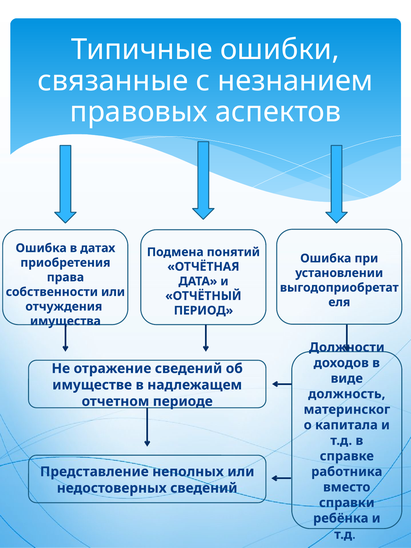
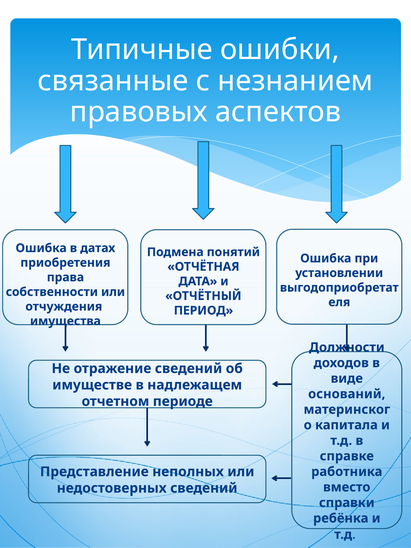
должность: должность -> оснований (347, 394)
